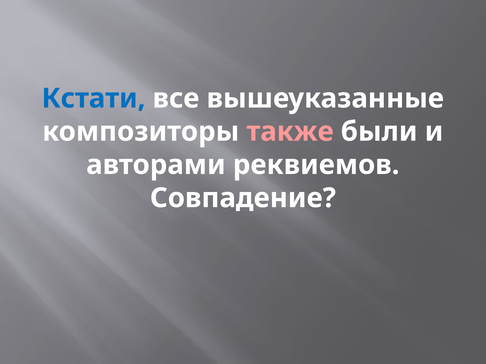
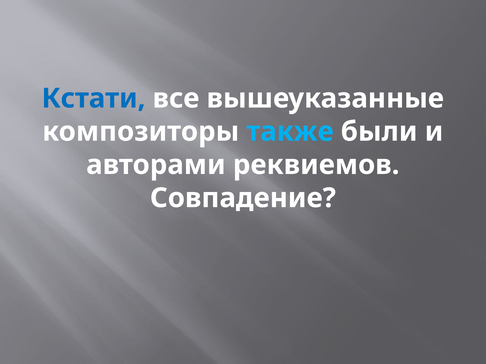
также colour: pink -> light blue (290, 132)
